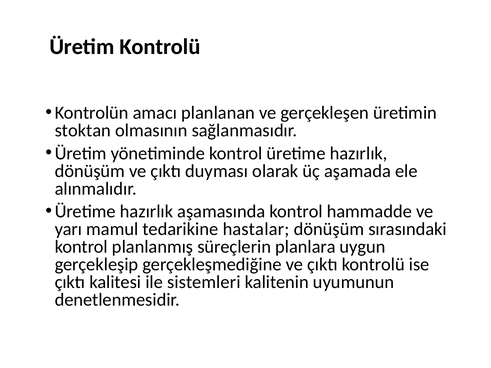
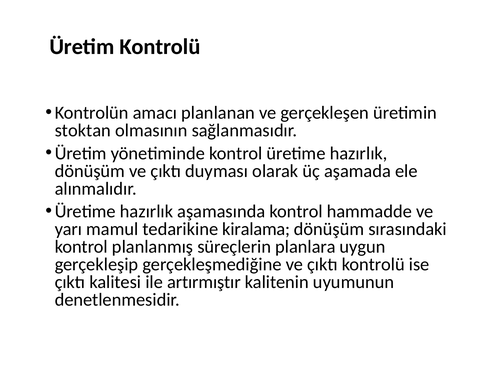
hastalar: hastalar -> kiralama (256, 229)
sistemleri: sistemleri -> artırmıştır (204, 282)
